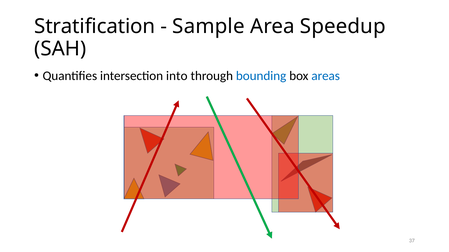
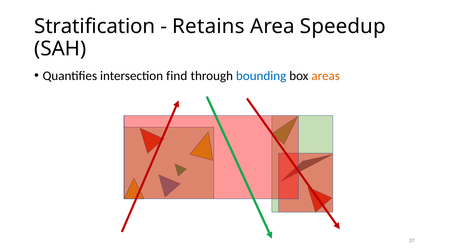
Sample: Sample -> Retains (208, 27)
into: into -> find (177, 76)
areas colour: blue -> orange (326, 76)
